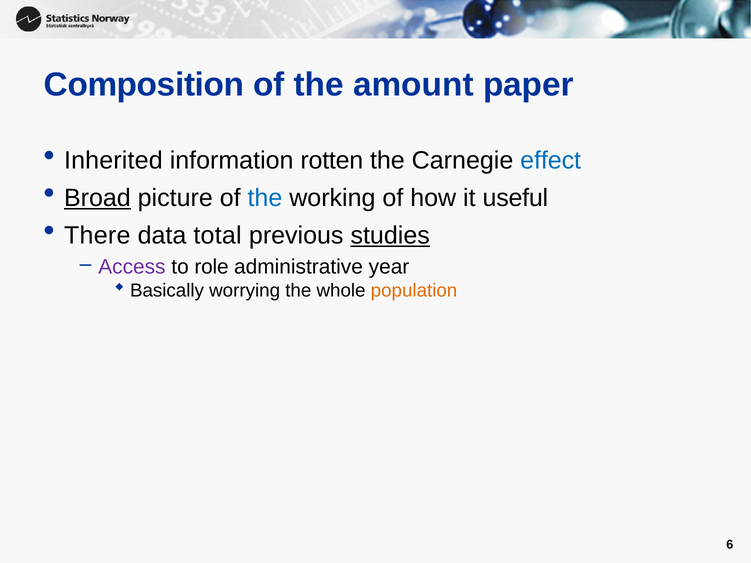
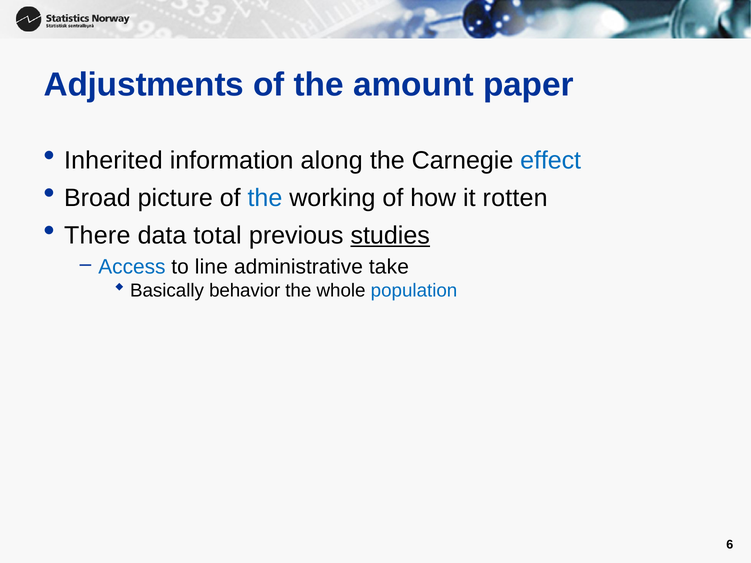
Composition: Composition -> Adjustments (144, 85)
rotten: rotten -> along (332, 161)
Broad underline: present -> none (97, 198)
useful: useful -> rotten (515, 198)
Access colour: purple -> blue (132, 267)
role: role -> line (211, 267)
year: year -> take (389, 267)
worrying: worrying -> behavior (245, 291)
population colour: orange -> blue (414, 291)
